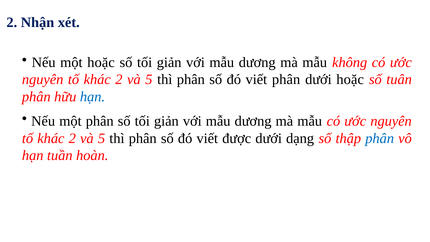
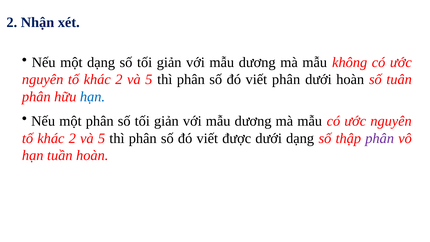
một hoặc: hoặc -> dạng (101, 62)
dưới hoặc: hoặc -> hoàn (350, 79)
phân colour: blue -> purple (380, 138)
